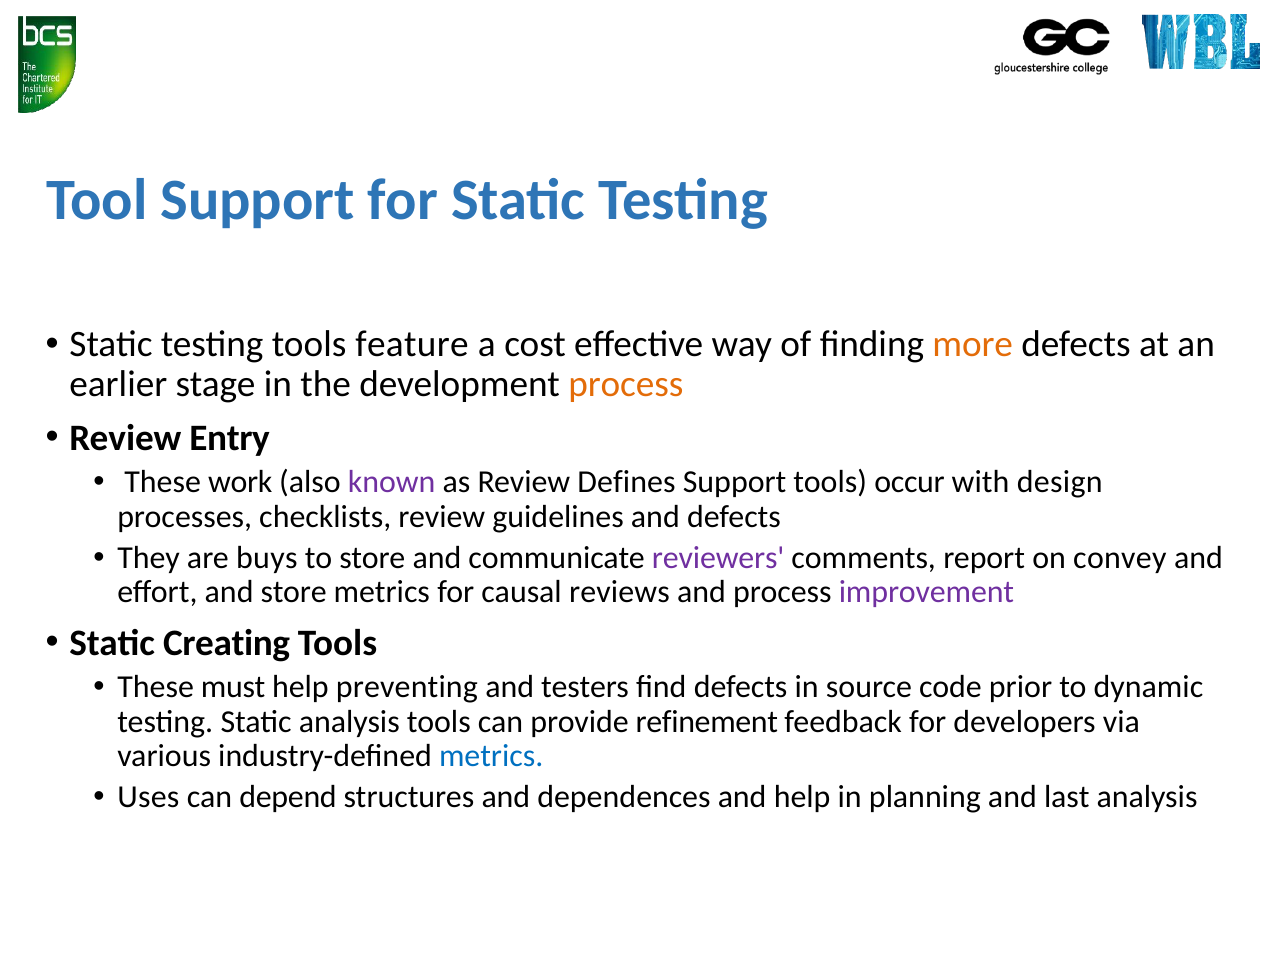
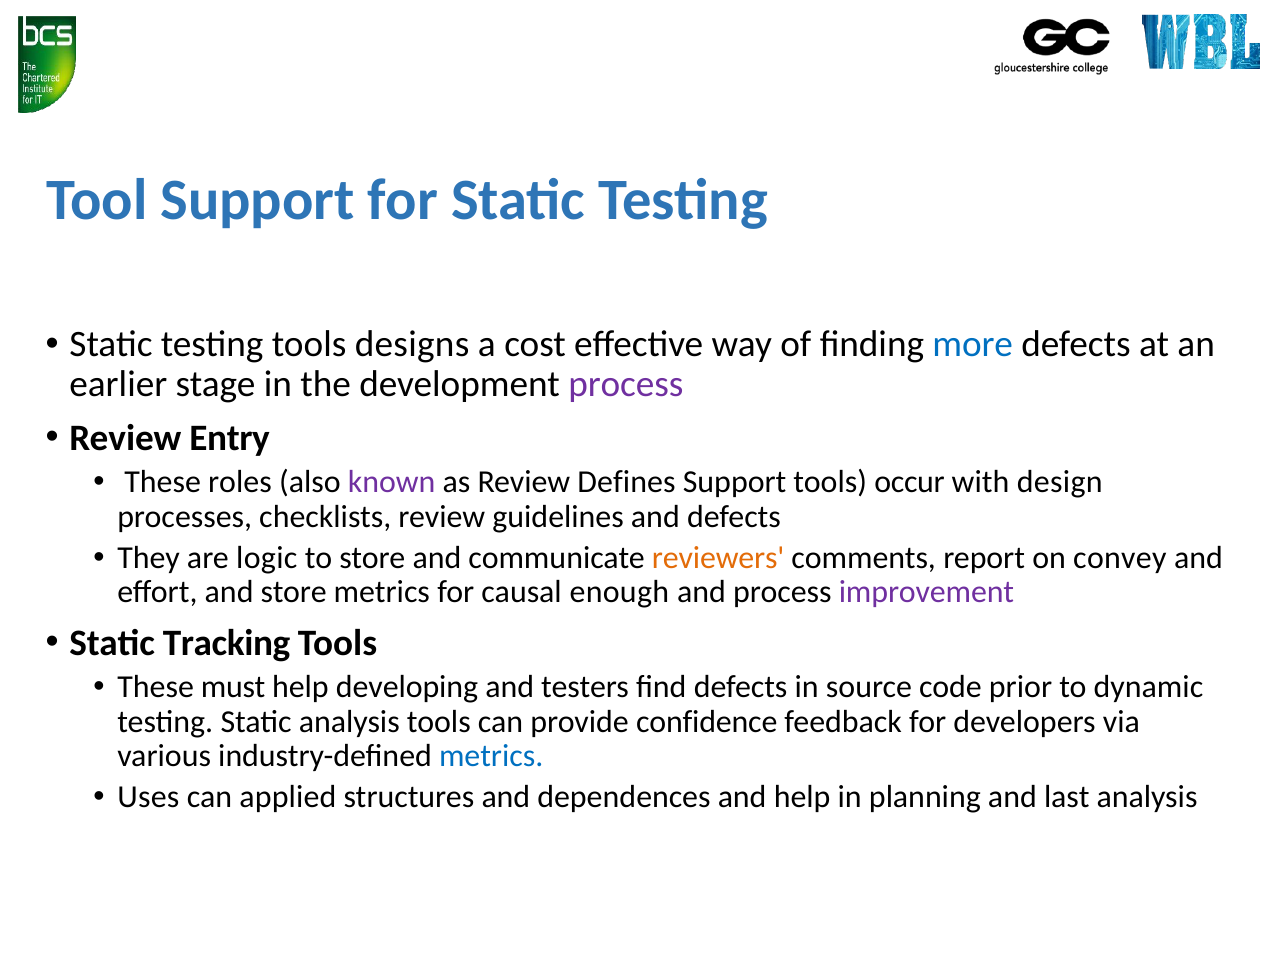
feature: feature -> designs (412, 344)
more colour: orange -> blue (973, 344)
process colour: orange -> purple (626, 384)
work: work -> roles (240, 482)
buys: buys -> logic (267, 558)
reviewers colour: purple -> orange (718, 558)
reviews: reviews -> enough (619, 592)
Creating: Creating -> Tracking (227, 643)
preventing: preventing -> developing (407, 687)
refinement: refinement -> confidence (707, 721)
depend: depend -> applied (288, 797)
